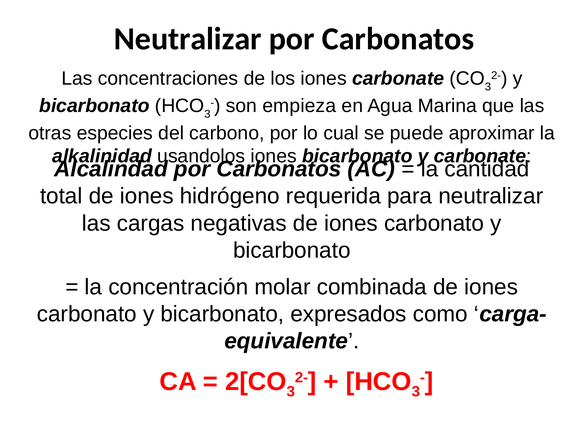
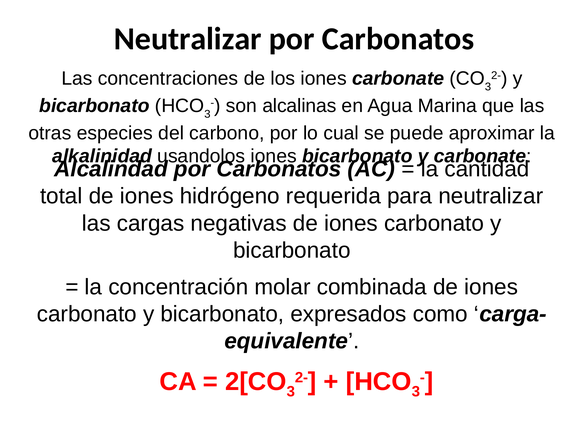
empieza: empieza -> alcalinas (299, 106)
